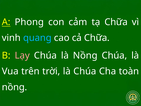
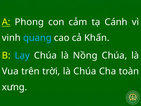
tạ Chữa: Chữa -> Cánh (116, 22)
cả Chữa: Chữa -> Khấn (97, 38)
Lạy colour: pink -> light blue (22, 55)
nồng: nồng -> xưng (14, 87)
